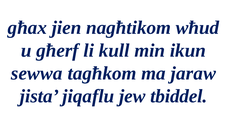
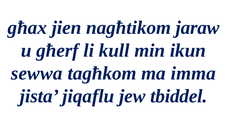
wħud: wħud -> jaraw (198, 28)
jaraw: jaraw -> imma (193, 73)
